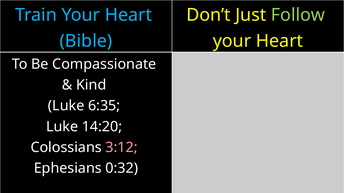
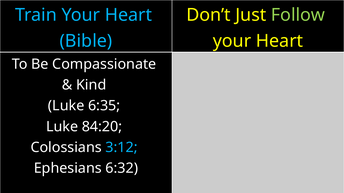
14:20: 14:20 -> 84:20 (102, 127)
3:12 colour: pink -> light blue (122, 148)
0:32: 0:32 -> 6:32 (122, 169)
